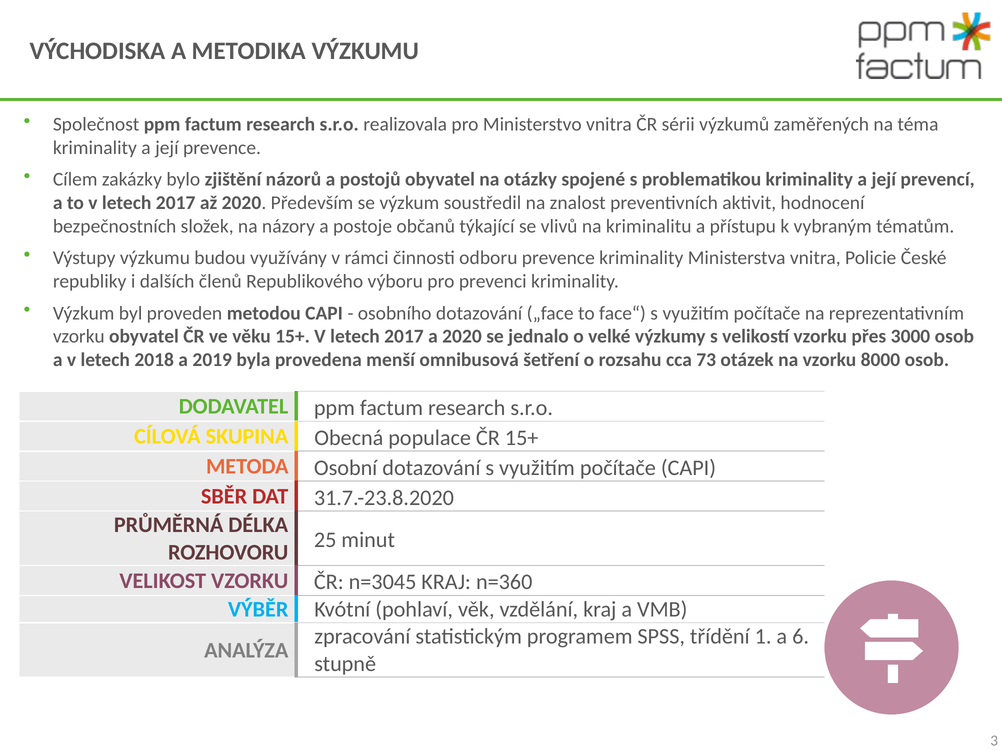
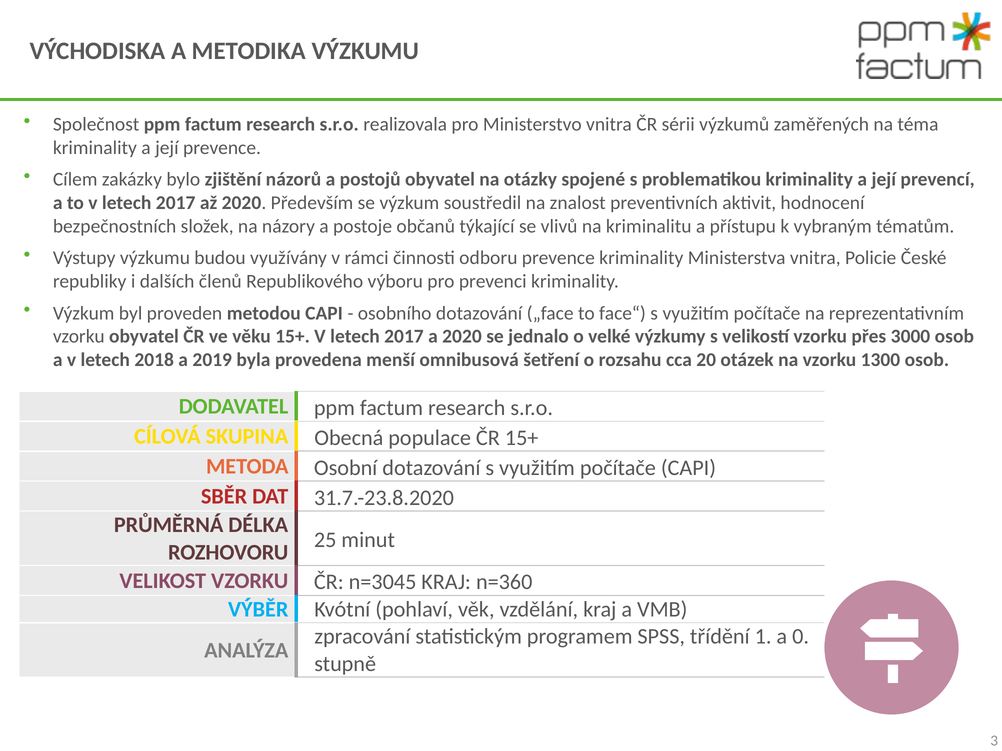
73: 73 -> 20 (706, 360)
8000: 8000 -> 1300 (880, 360)
6: 6 -> 0 (801, 637)
